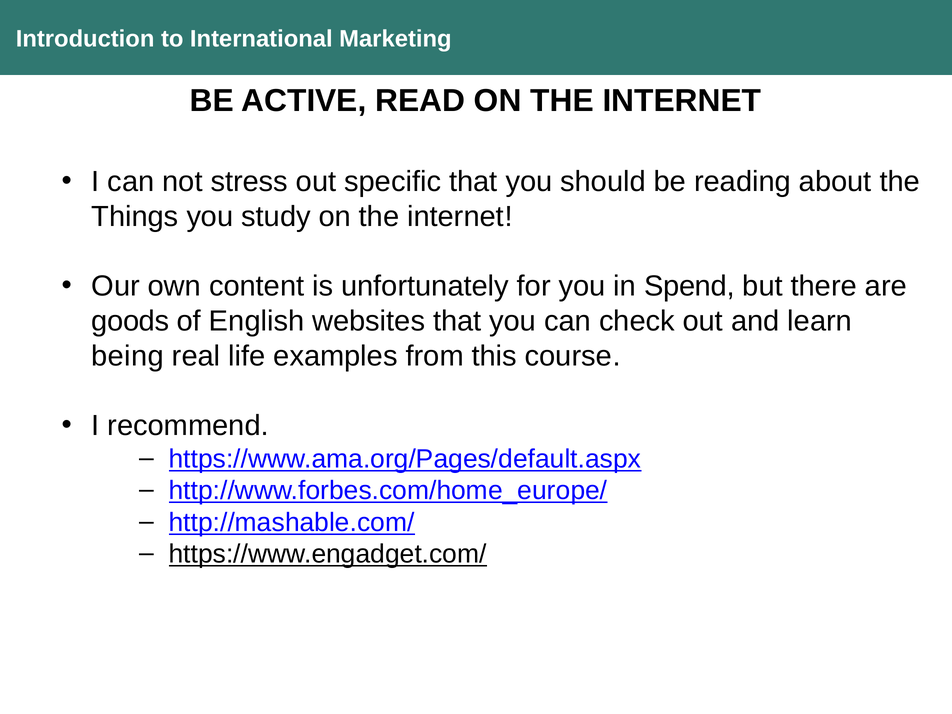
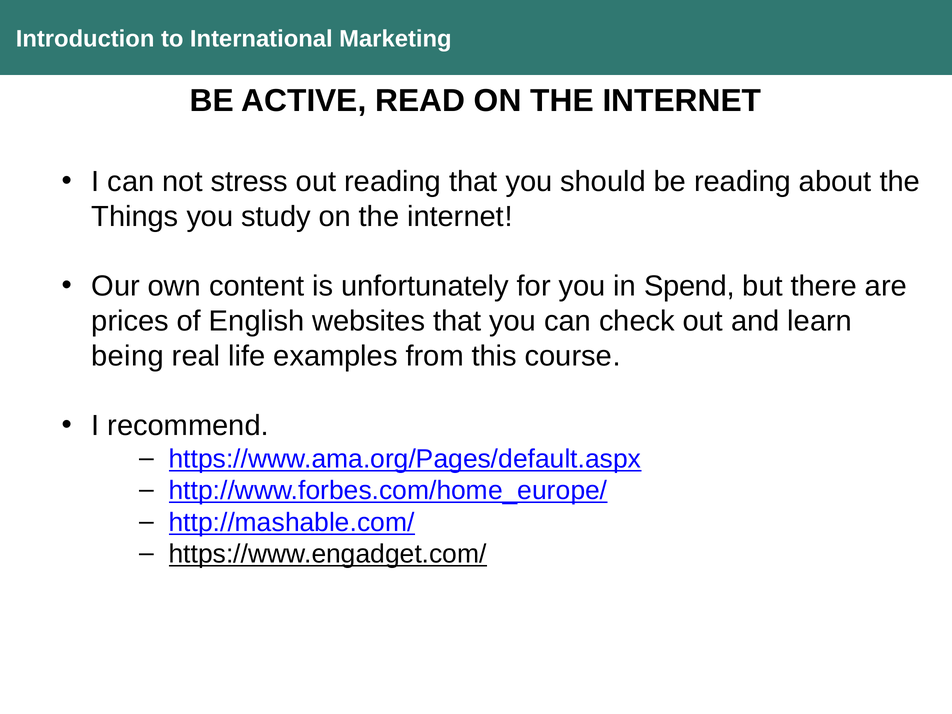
out specific: specific -> reading (393, 182)
goods: goods -> prices (130, 321)
